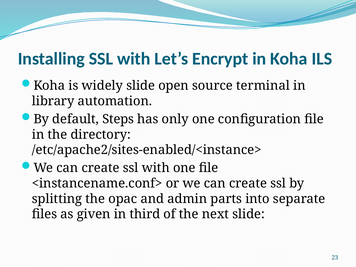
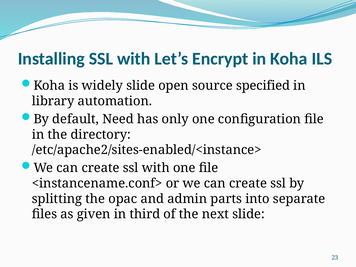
terminal: terminal -> specified (263, 86)
Steps: Steps -> Need (118, 119)
